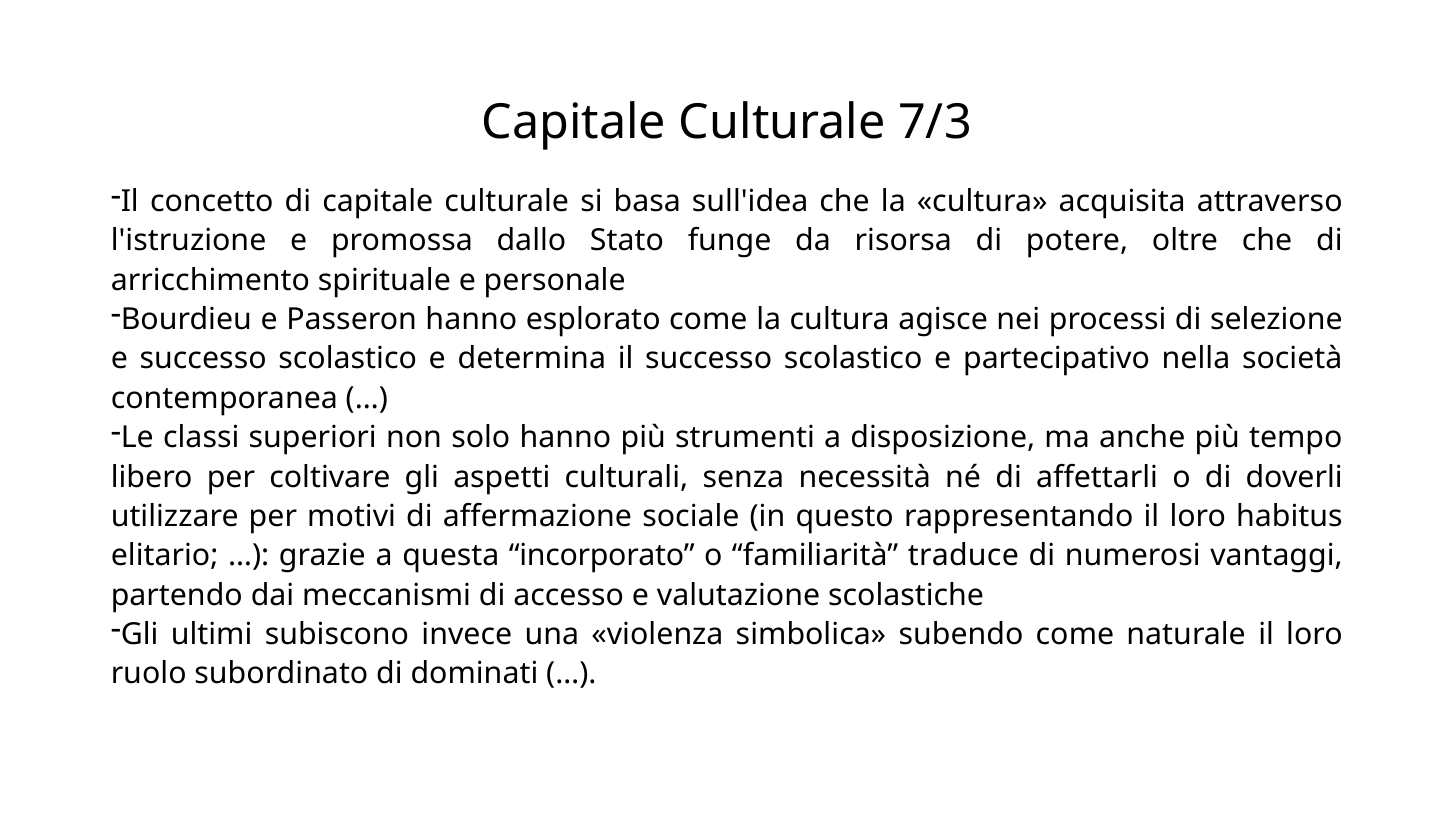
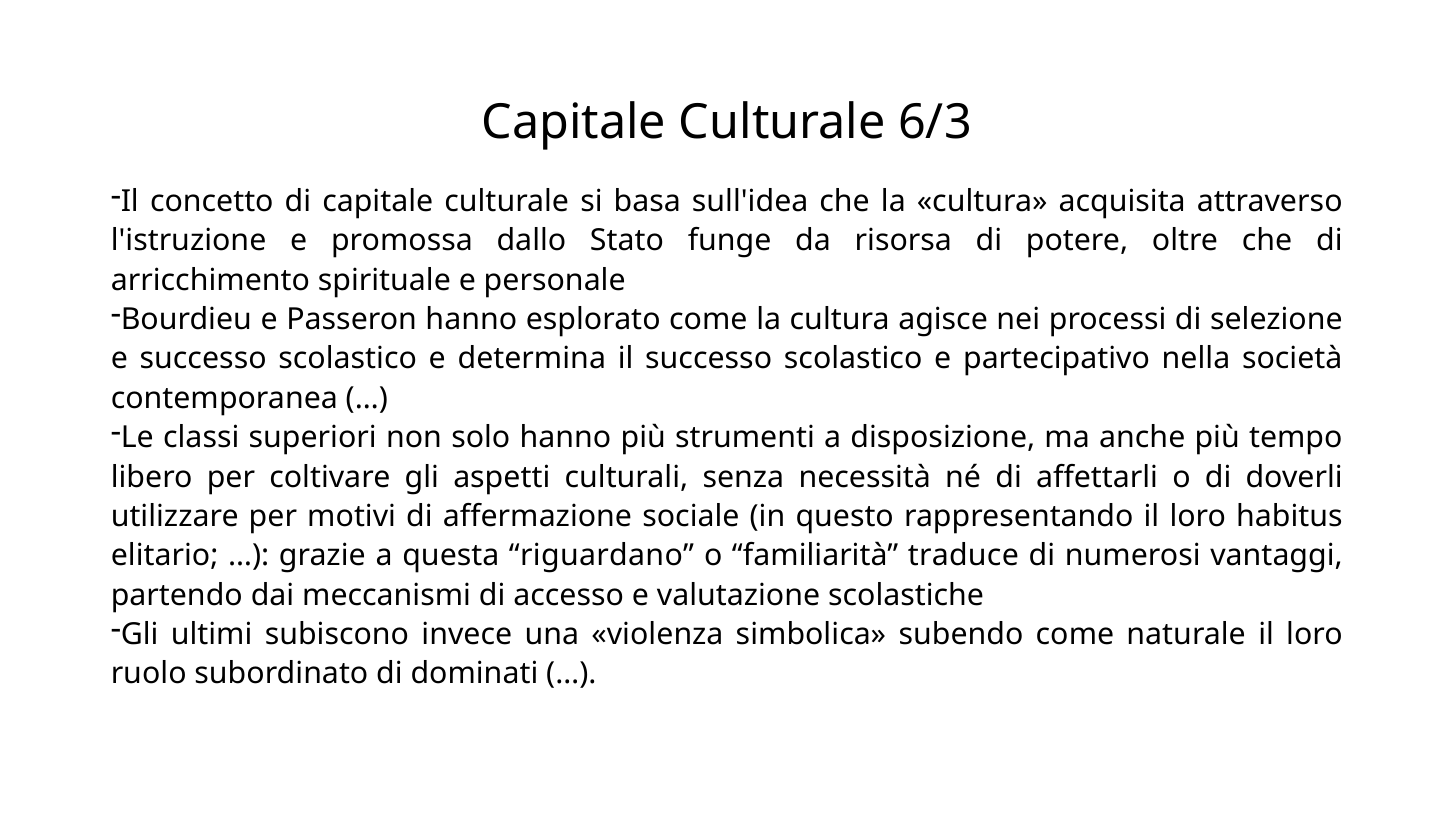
7/3: 7/3 -> 6/3 (935, 122)
incorporato: incorporato -> riguardano (602, 556)
